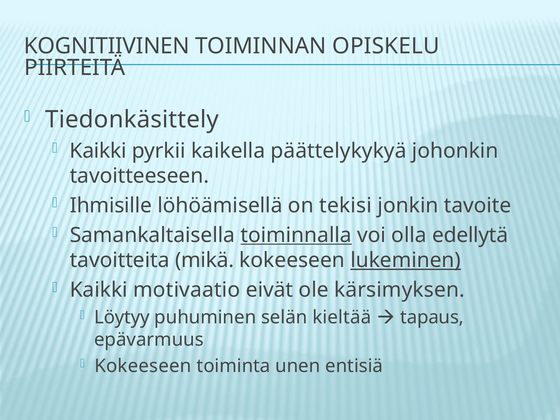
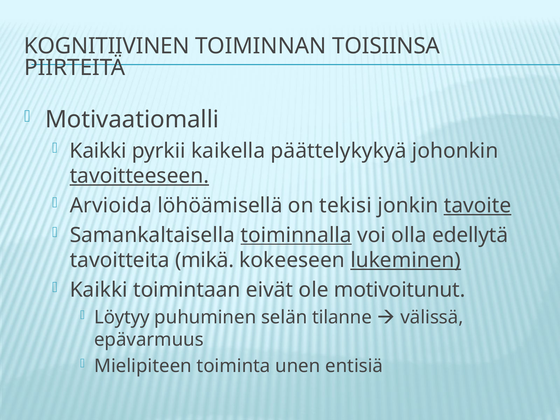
OPISKELU: OPISKELU -> TOISIINSA (386, 46)
Tiedonkäsittely: Tiedonkäsittely -> Motivaatiomalli (132, 120)
tavoitteeseen underline: none -> present (139, 176)
Ihmisille: Ihmisille -> Arvioida (111, 206)
tavoite underline: none -> present (478, 206)
motivaatio: motivaatio -> toimintaan (187, 290)
kärsimyksen: kärsimyksen -> motivoitunut (400, 290)
kieltää: kieltää -> tilanne (342, 317)
tapaus: tapaus -> välissä (432, 317)
Kokeeseen: Kokeeseen -> Mielipiteen (143, 366)
